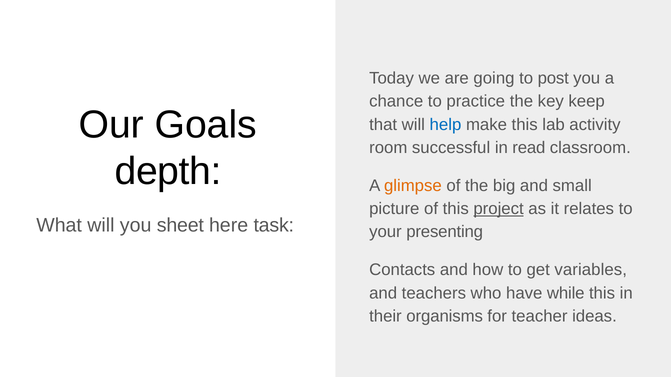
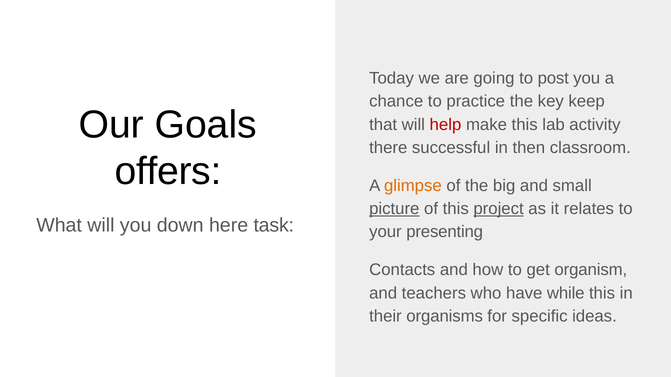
help colour: blue -> red (445, 125)
room: room -> there (388, 148)
read: read -> then (529, 148)
depth: depth -> offers (168, 172)
picture underline: none -> present (394, 209)
sheet: sheet -> down (180, 226)
variables: variables -> organism (591, 270)
teacher: teacher -> specific (540, 317)
